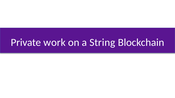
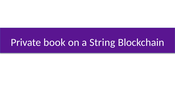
work: work -> book (54, 43)
